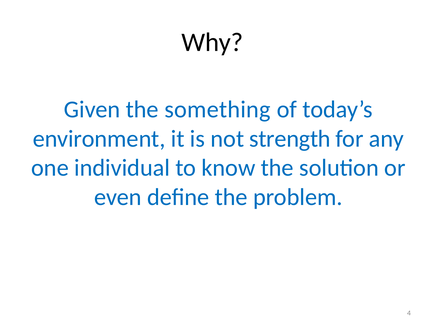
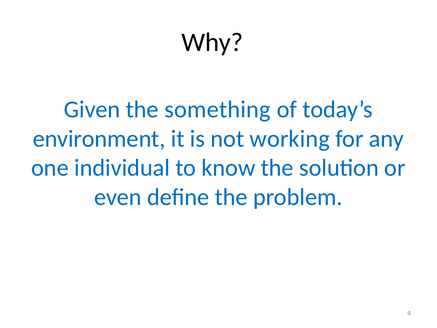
strength: strength -> working (290, 139)
